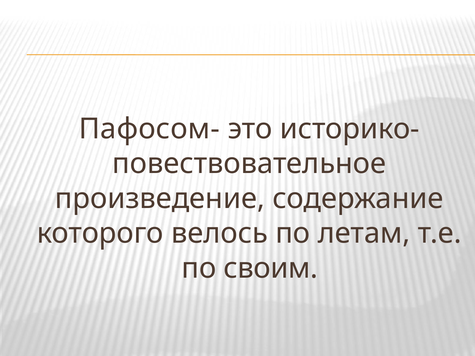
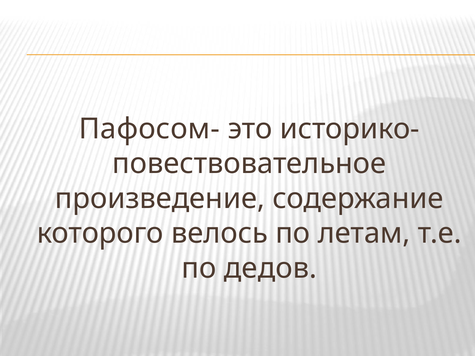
своим: своим -> дедов (270, 268)
